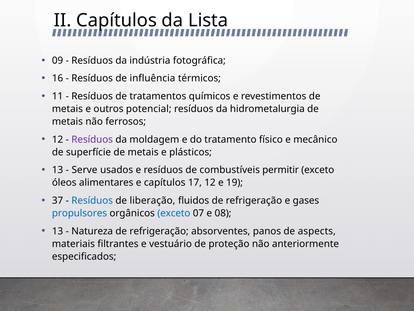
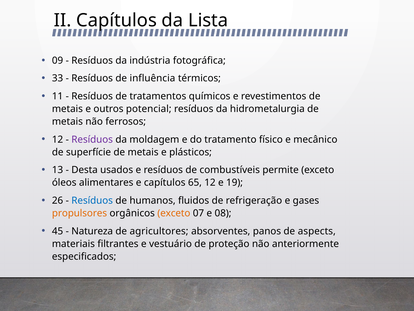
16: 16 -> 33 (58, 78)
Serve: Serve -> Desta (85, 170)
permitir: permitir -> permite (281, 170)
17: 17 -> 65 (195, 182)
37: 37 -> 26 (58, 200)
liberação: liberação -> humanos (153, 200)
propulsores colour: blue -> orange (79, 213)
exceto colour: blue -> orange (174, 213)
13: 13 -> 45 (58, 231)
refrigeração: refrigeração -> agricultores (159, 231)
